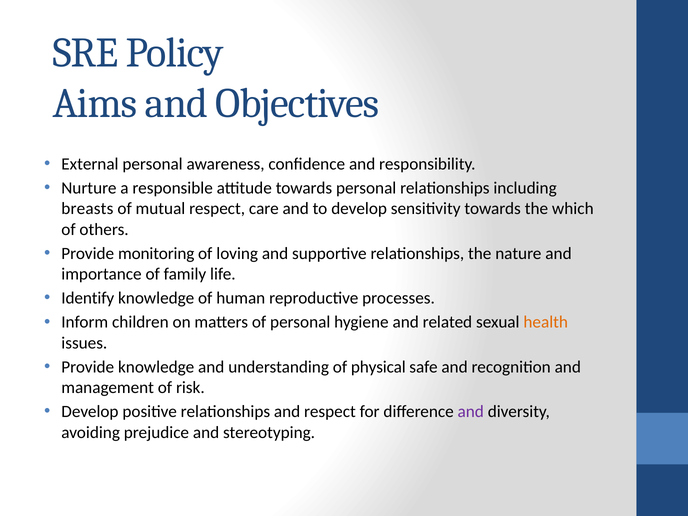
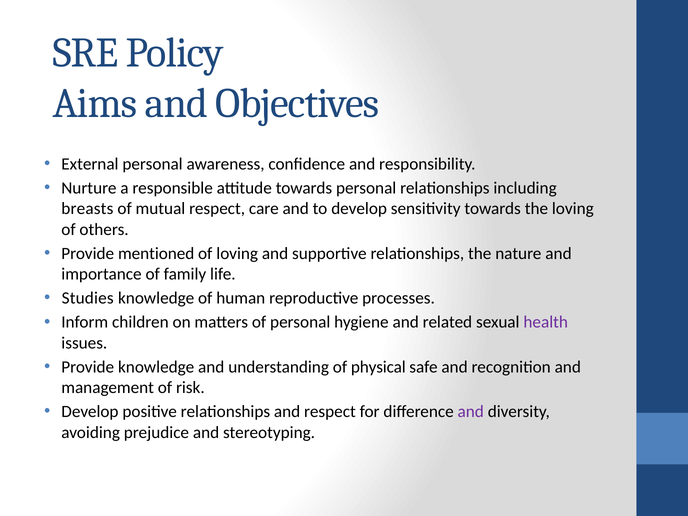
the which: which -> loving (573, 209)
monitoring: monitoring -> mentioned (156, 253)
Identify: Identify -> Studies (88, 298)
health colour: orange -> purple (546, 322)
